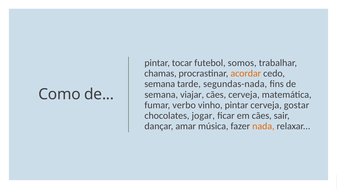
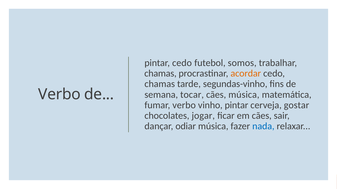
pintar tocar: tocar -> cedo (182, 63)
semana: semana -> chamas (160, 84)
segundas-nada: segundas-nada -> segundas-vinho (235, 84)
Como: Como -> Verbo (59, 95)
viajar: viajar -> tocar (192, 95)
cães cerveja: cerveja -> música (244, 95)
amar: amar -> odiar (186, 127)
nada colour: orange -> blue (263, 127)
